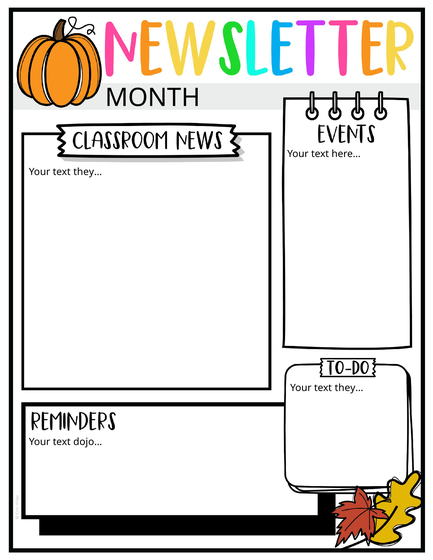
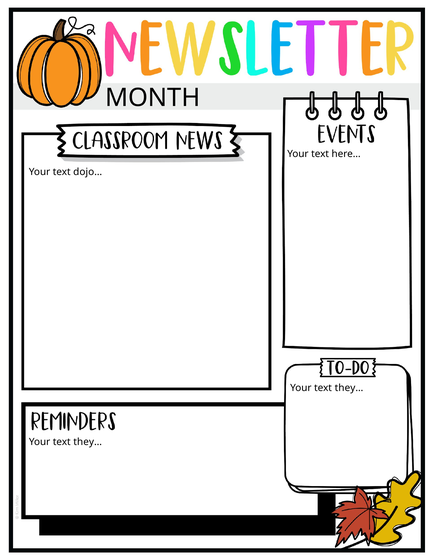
they…: they… -> dojo… (88, 172)
dojo…: dojo… -> they… (88, 442)
